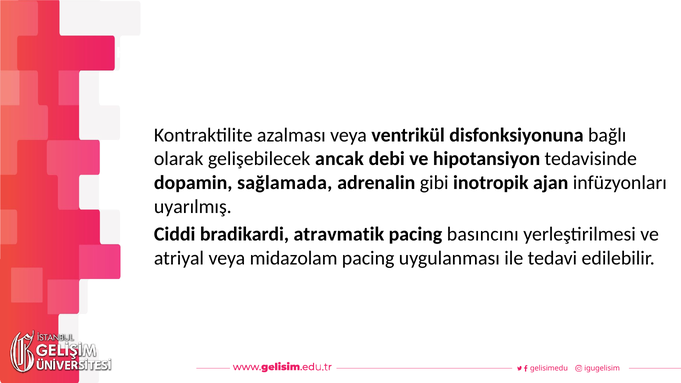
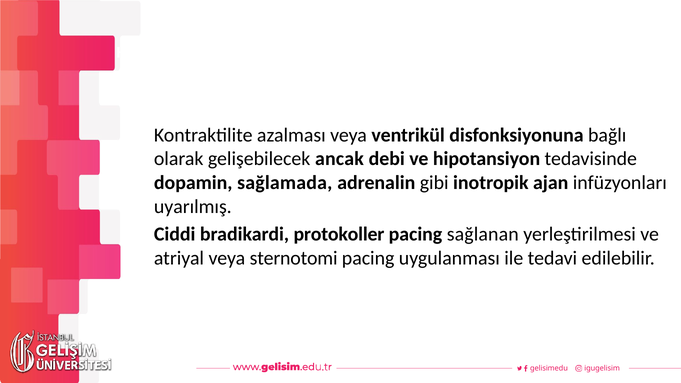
atravmatik: atravmatik -> protokoller (339, 234)
basıncını: basıncını -> sağlanan (483, 234)
midazolam: midazolam -> sternotomi (294, 258)
